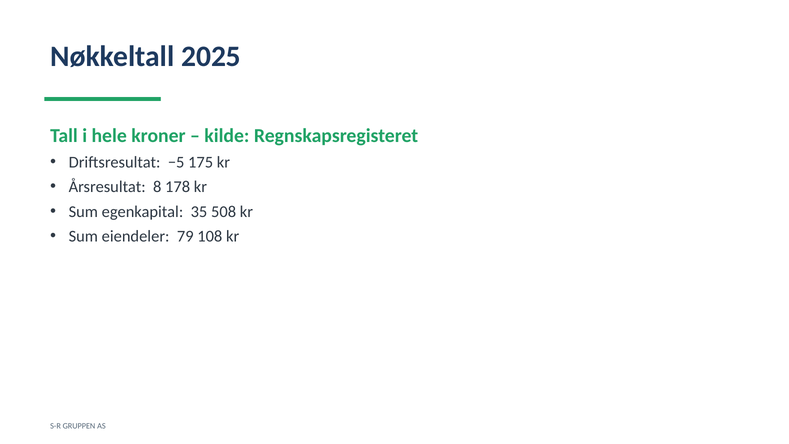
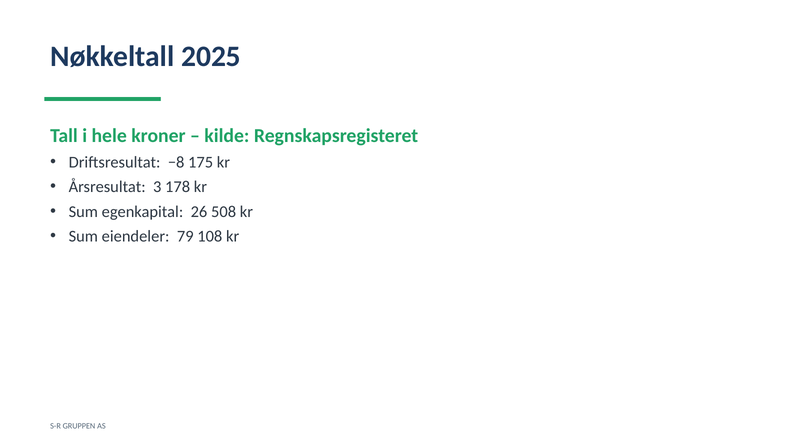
−5: −5 -> −8 (176, 162)
8: 8 -> 3 (157, 187)
35: 35 -> 26 (199, 212)
